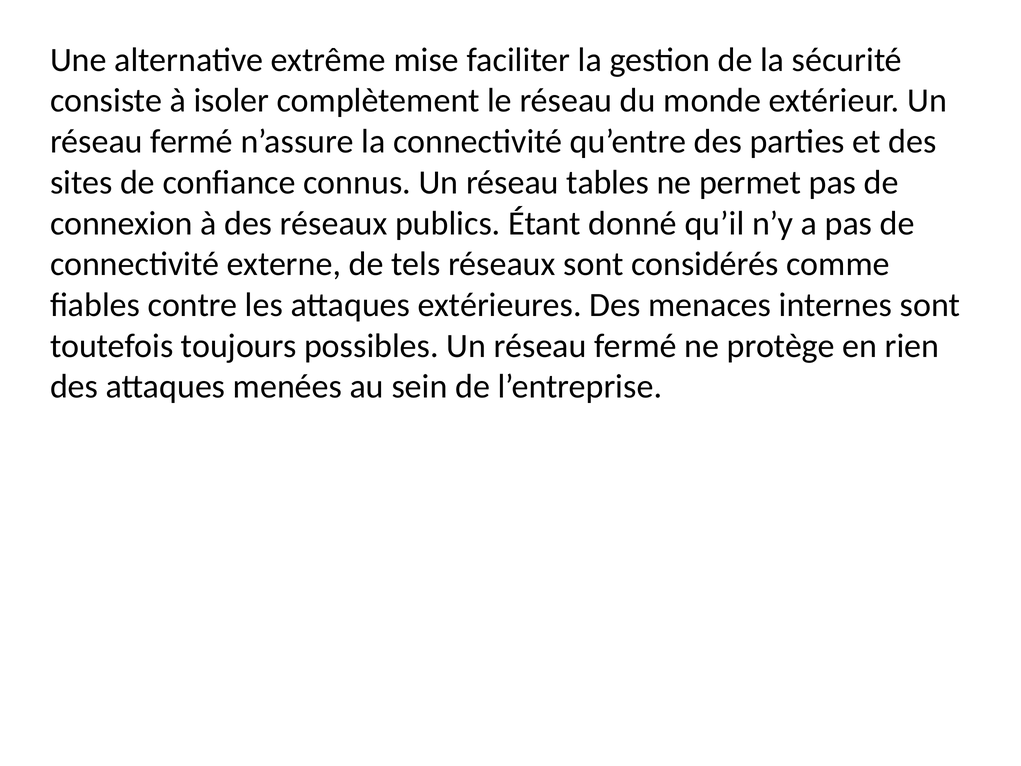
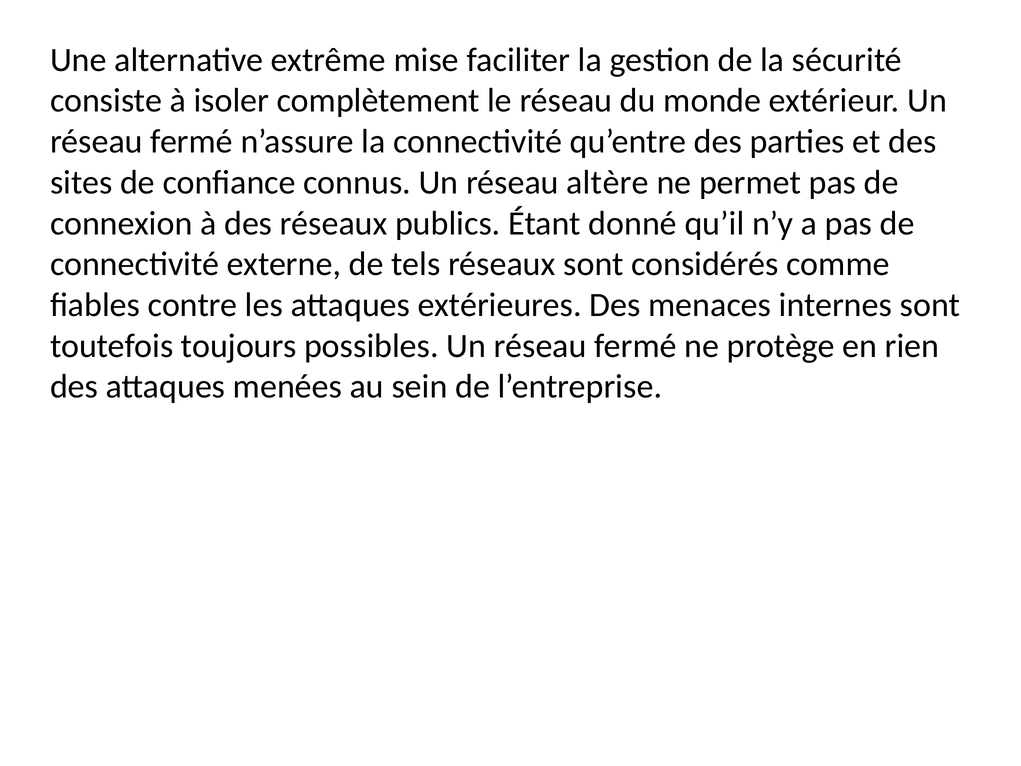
tables: tables -> altère (608, 182)
